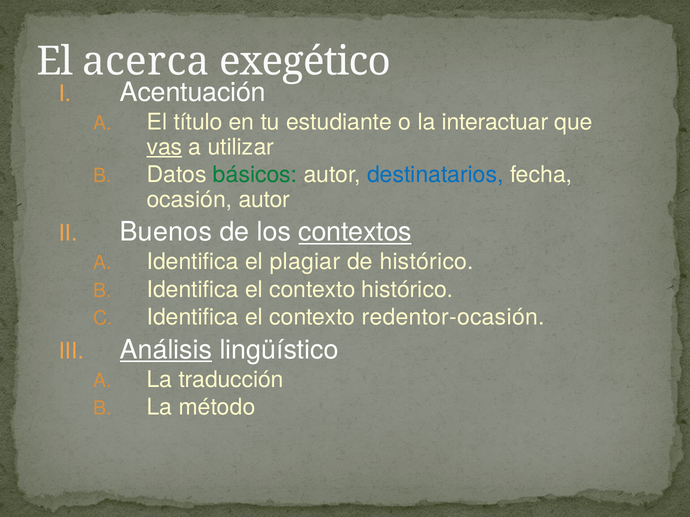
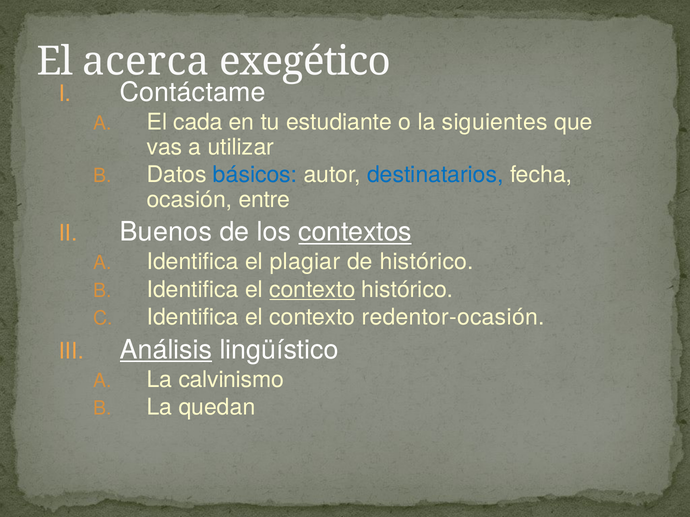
Acentuación: Acentuación -> Contáctame (193, 92)
título: título -> cada (198, 122)
interactuar: interactuar -> siguientes (495, 122)
vas underline: present -> none (164, 147)
básicos colour: green -> blue (255, 175)
ocasión autor: autor -> entre (264, 200)
contexto underline: none -> present (312, 290)
traducción: traducción -> calvinismo (231, 380)
método: método -> quedan (217, 408)
